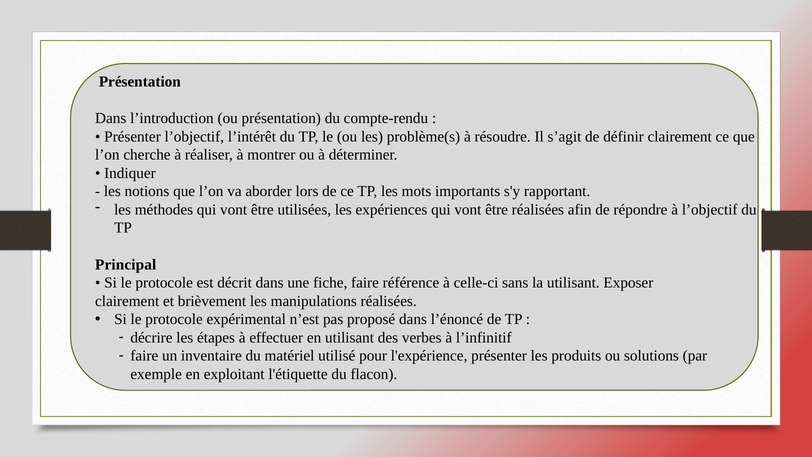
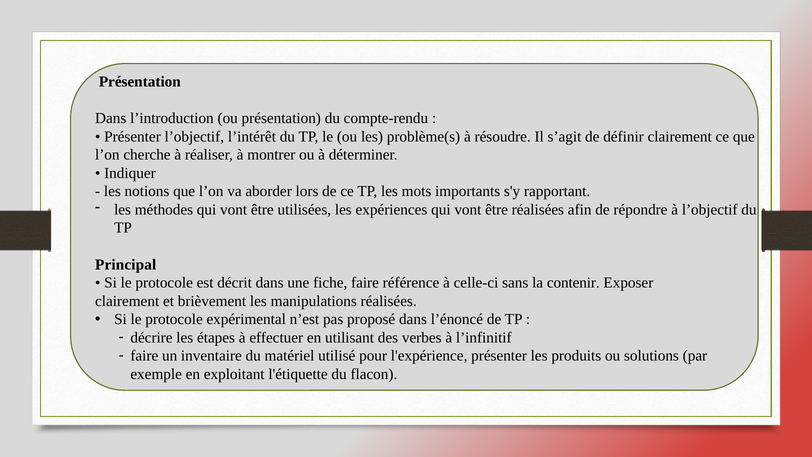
la utilisant: utilisant -> contenir (573, 283)
